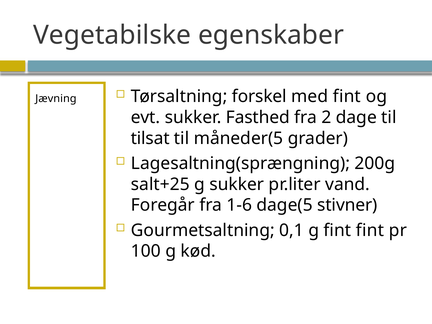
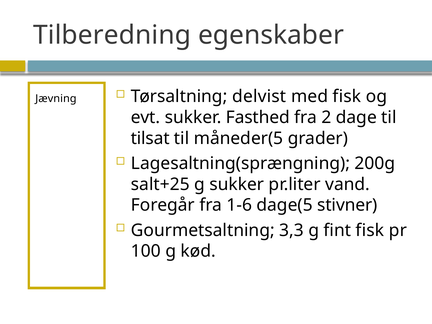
Vegetabilske: Vegetabilske -> Tilberedning (112, 35)
forskel: forskel -> delvist (259, 97)
med fint: fint -> fisk (347, 97)
0,1: 0,1 -> 3,3 (292, 230)
fint fint: fint -> fisk (370, 230)
